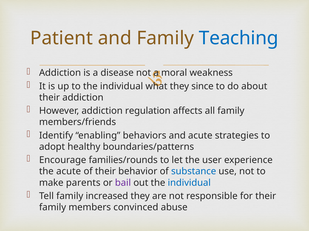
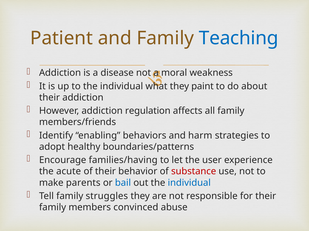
since: since -> paint (202, 86)
and acute: acute -> harm (200, 136)
families/rounds: families/rounds -> families/having (123, 161)
substance colour: blue -> red (194, 172)
bail colour: purple -> blue (123, 183)
increased: increased -> struggles (107, 197)
